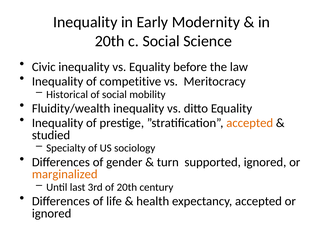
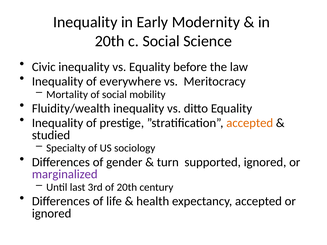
competitive: competitive -> everywhere (130, 81)
Historical: Historical -> Mortality (67, 95)
marginalized colour: orange -> purple (65, 174)
